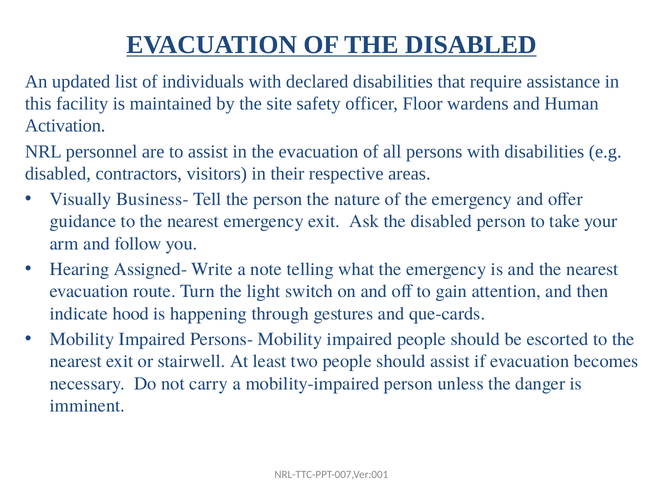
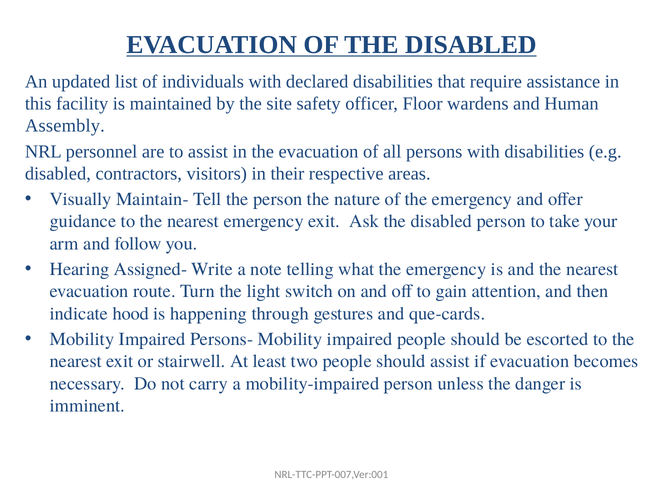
Activation: Activation -> Assembly (65, 126)
Business-: Business- -> Maintain- (152, 199)
